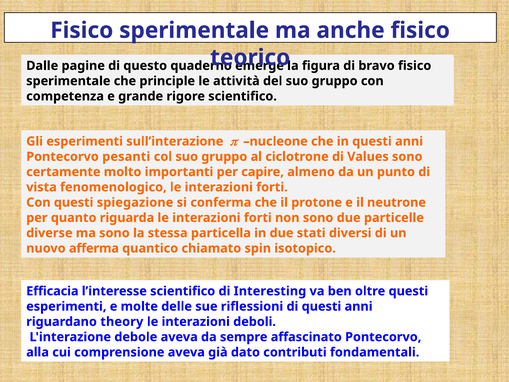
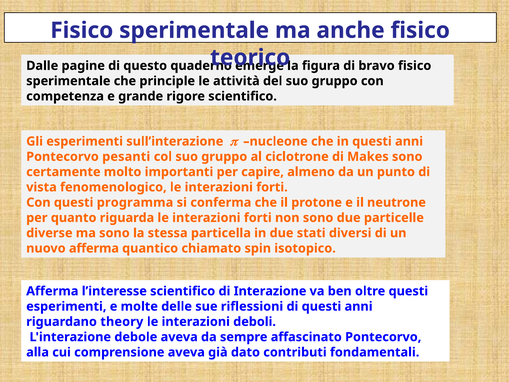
Values: Values -> Makes (368, 157)
spiegazione: spiegazione -> programma (135, 202)
Efficacia: Efficacia -> Afferma (52, 291)
Interesting: Interesting -> Interazione (270, 291)
